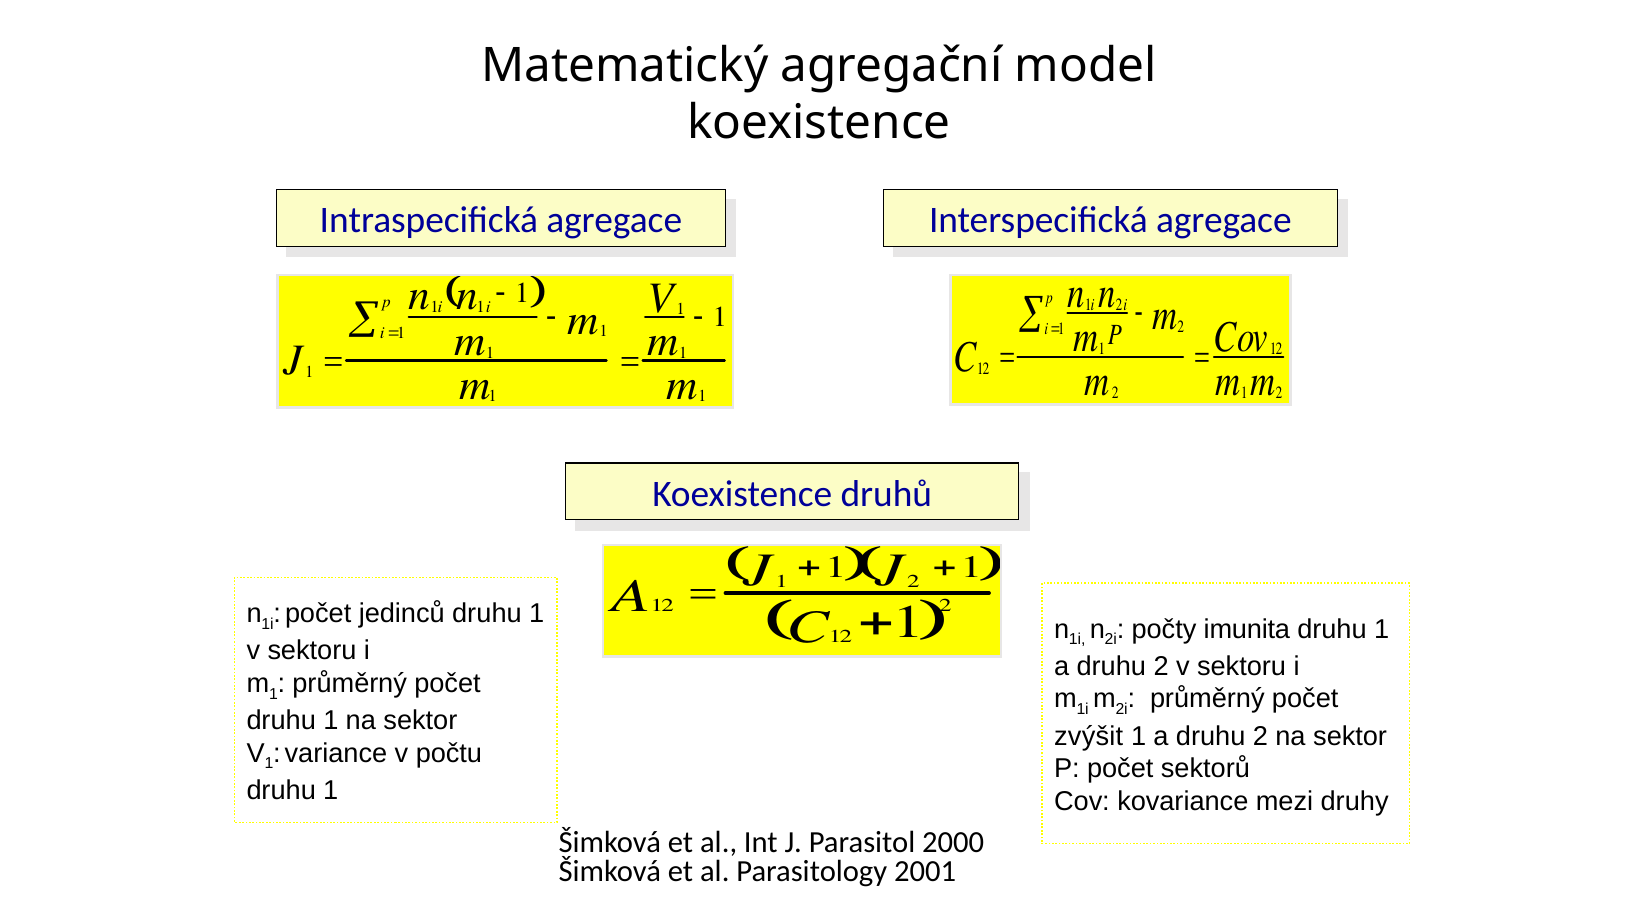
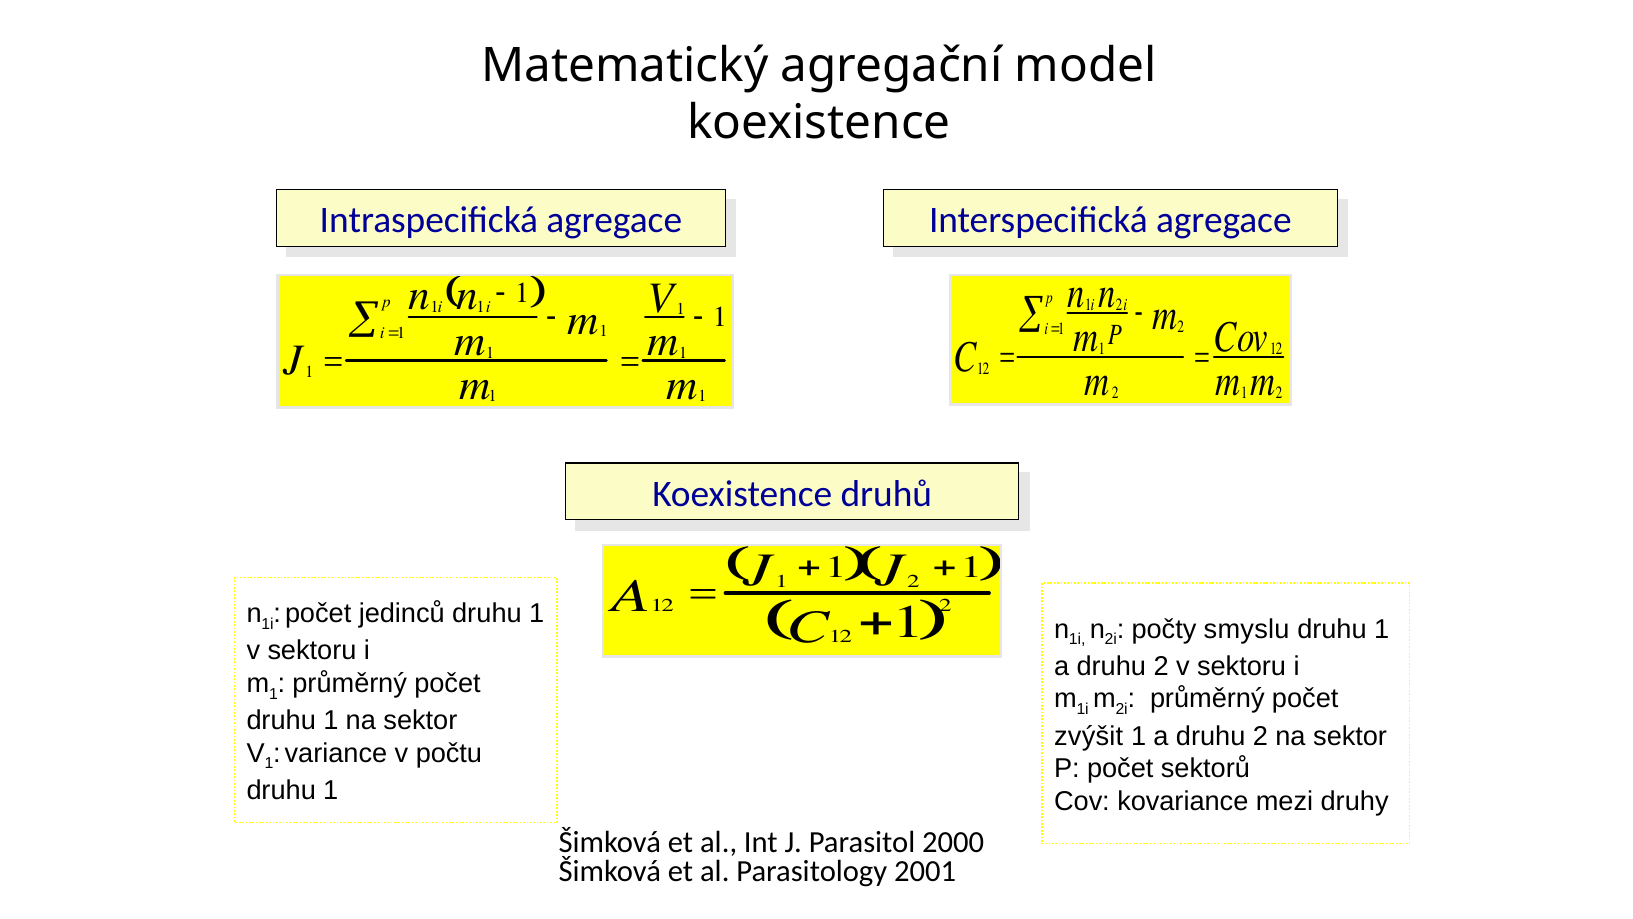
imunita: imunita -> smyslu (1247, 629)
